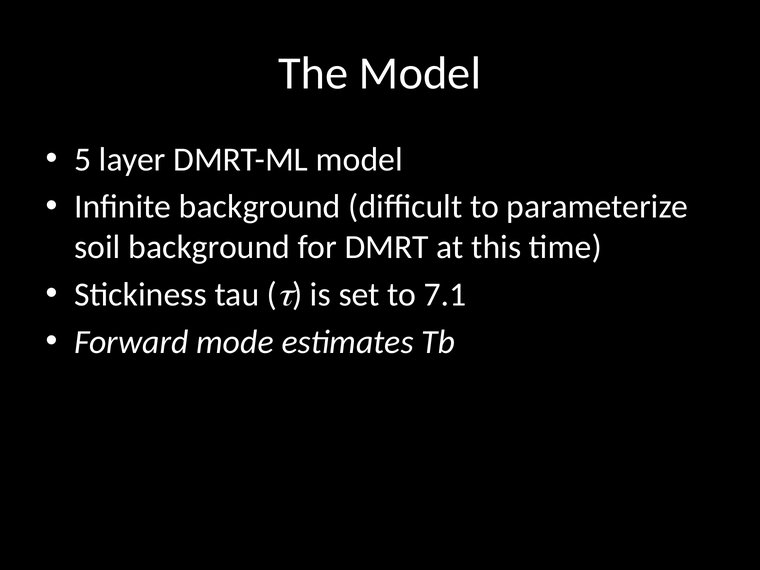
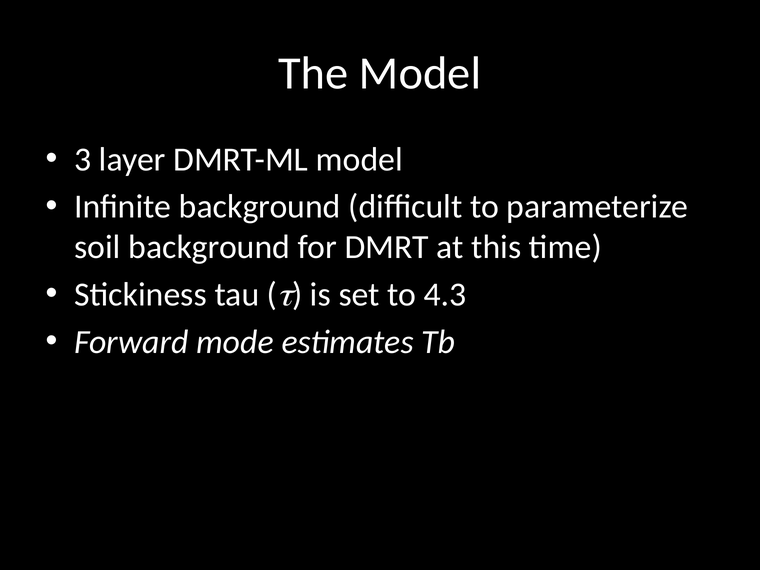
5: 5 -> 3 (83, 159)
7.1: 7.1 -> 4.3 (445, 295)
